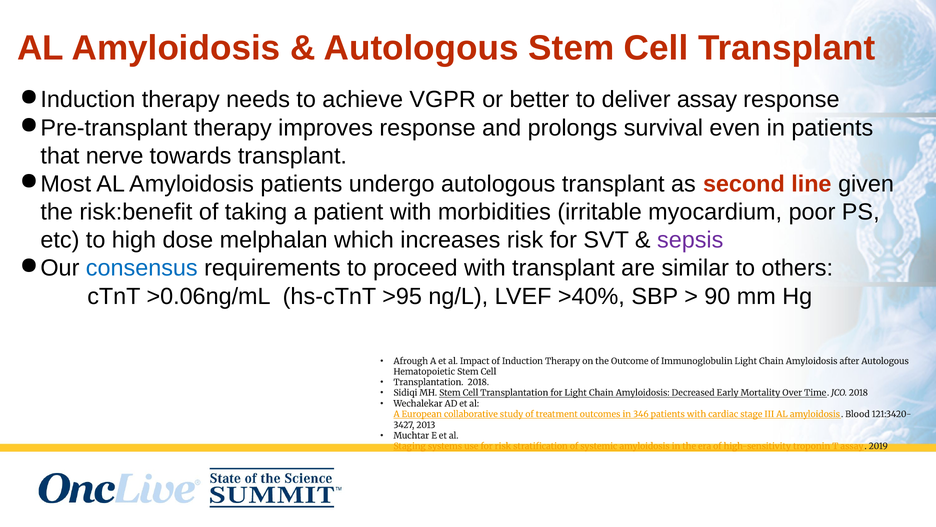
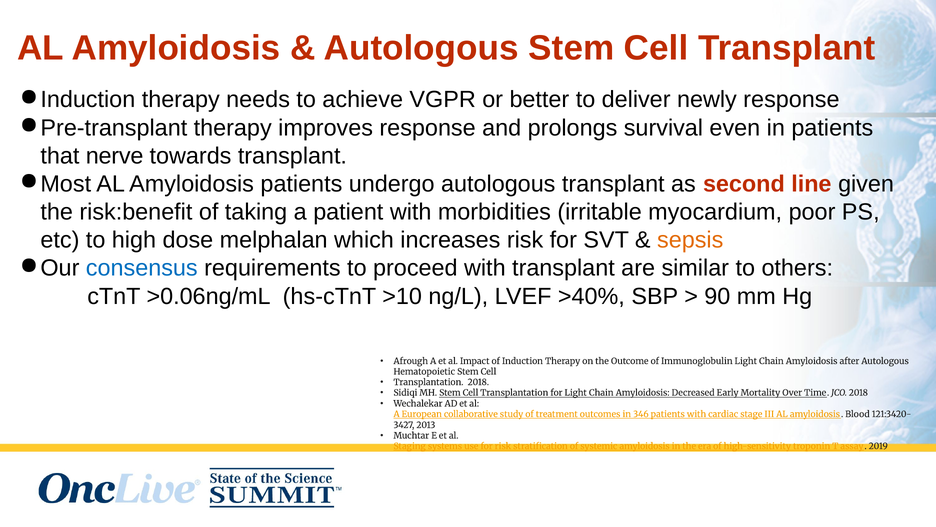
deliver assay: assay -> newly (707, 100)
sepsis colour: purple -> orange (690, 240)
>95: >95 -> >10 (402, 296)
